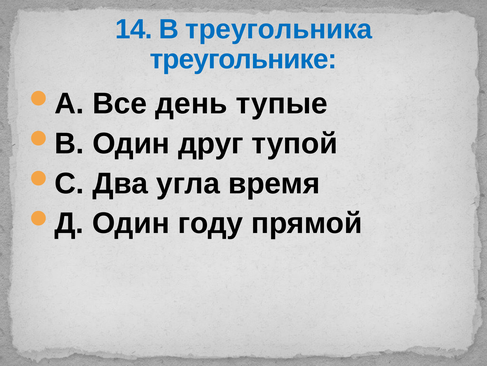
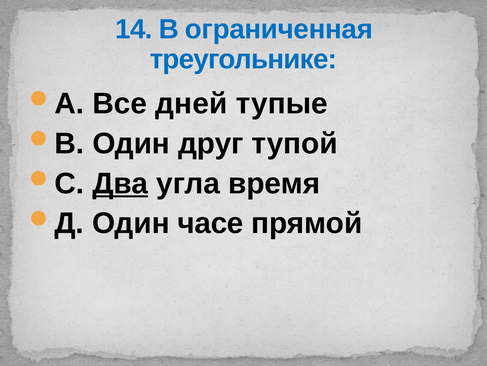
треугольника: треугольника -> ограниченная (279, 29)
день: день -> дней (191, 104)
Два underline: none -> present (120, 183)
году: году -> часе (211, 223)
